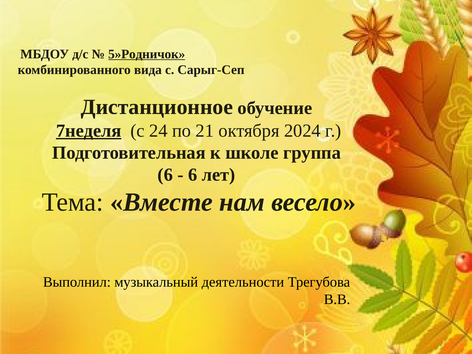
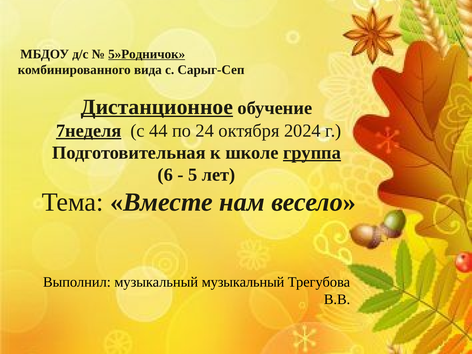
Дистанционное underline: none -> present (157, 107)
24: 24 -> 44 (158, 131)
21: 21 -> 24 (205, 131)
группа underline: none -> present (312, 153)
6: 6 -> 5 (193, 175)
музыкальный деятельности: деятельности -> музыкальный (243, 282)
